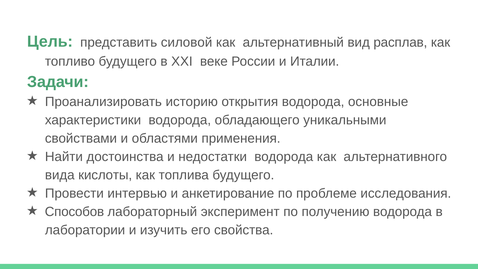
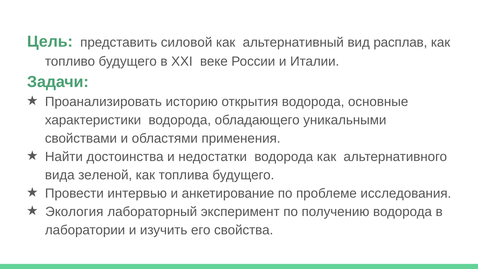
кислоты: кислоты -> зеленой (105, 175)
Способов: Способов -> Экология (74, 212)
